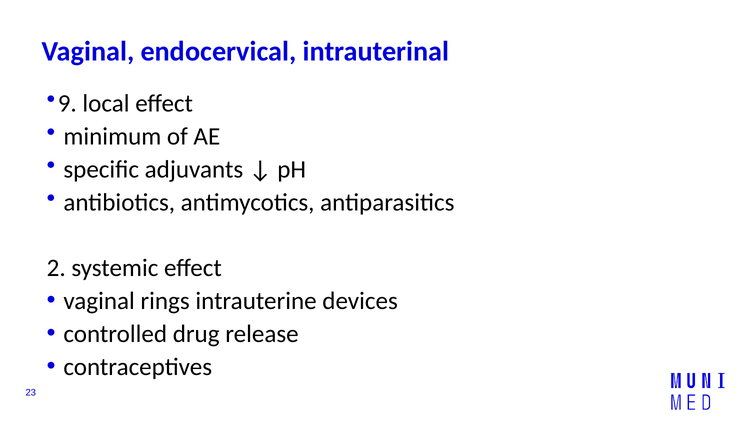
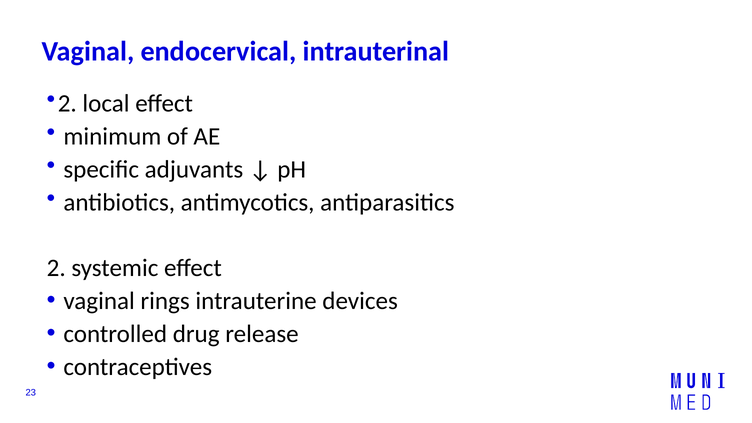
9: 9 -> 2 (67, 104)
